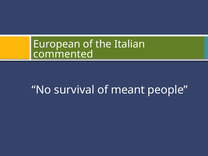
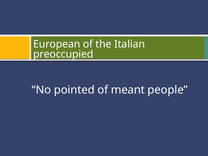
commented: commented -> preoccupied (63, 54)
survival: survival -> pointed (74, 90)
